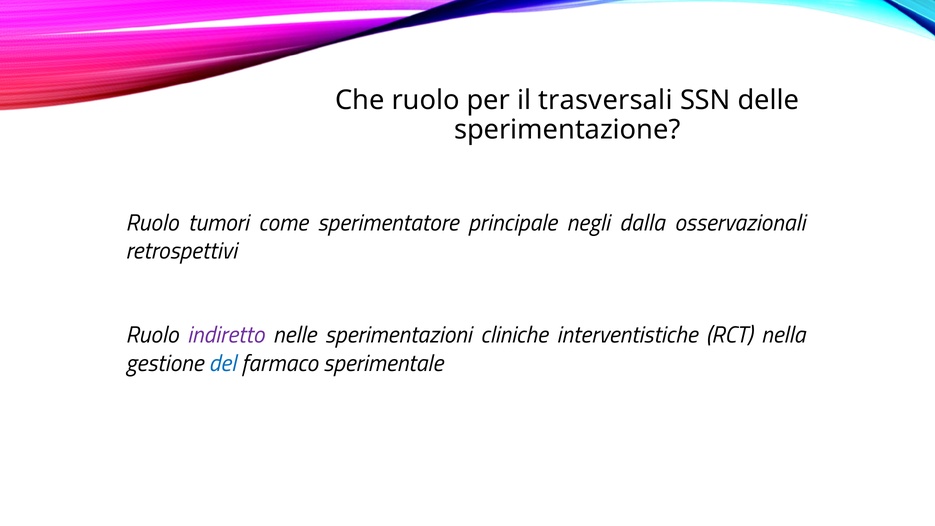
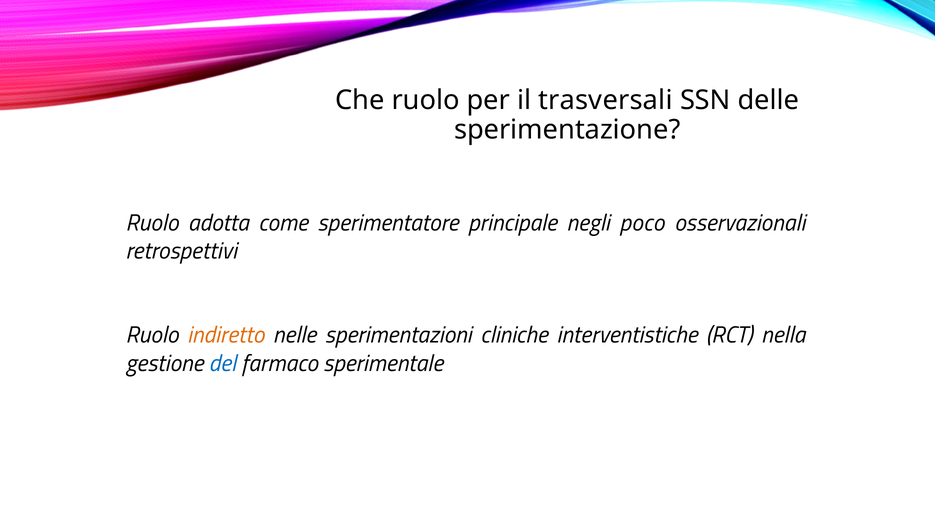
tumori: tumori -> adotta (218, 223)
dalla: dalla -> poco (642, 223)
indiretto colour: purple -> orange (226, 335)
